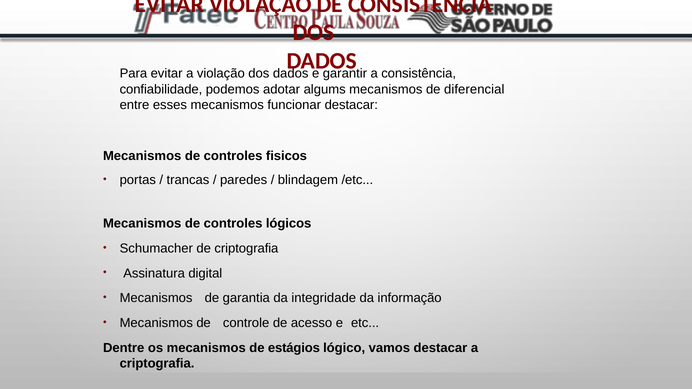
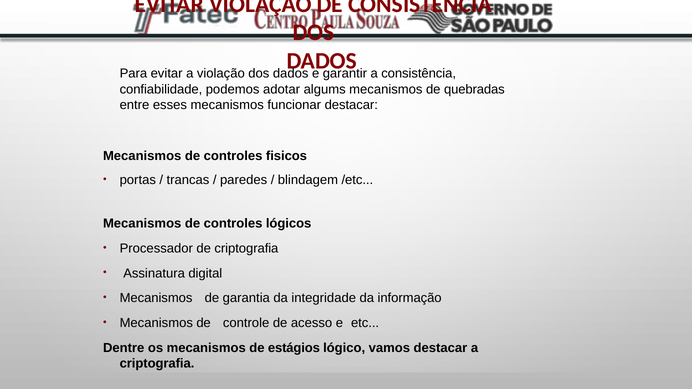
diferencial: diferencial -> quebradas (474, 89)
Schumacher: Schumacher -> Processador (156, 248)
